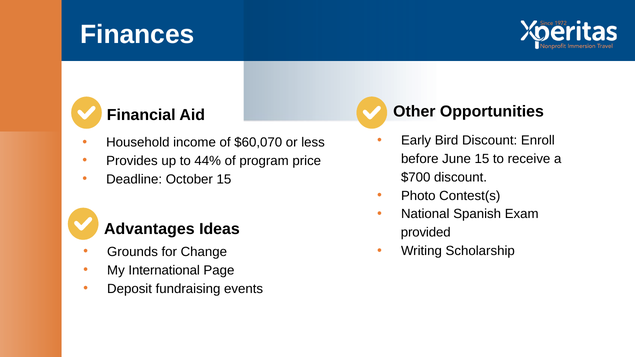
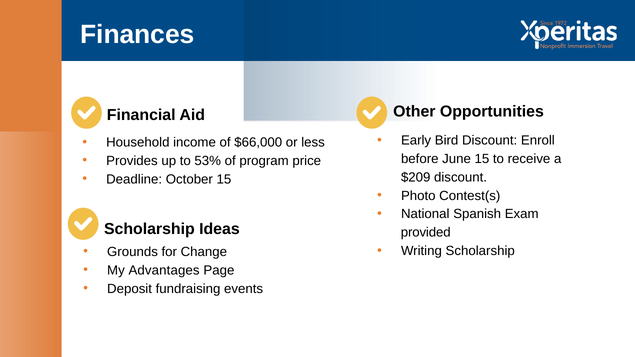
$60,070: $60,070 -> $66,000 (258, 142)
44%: 44% -> 53% (208, 161)
$700: $700 -> $209 (416, 177)
Advantages: Advantages -> Scholarship (149, 229)
International: International -> Advantages (164, 270)
